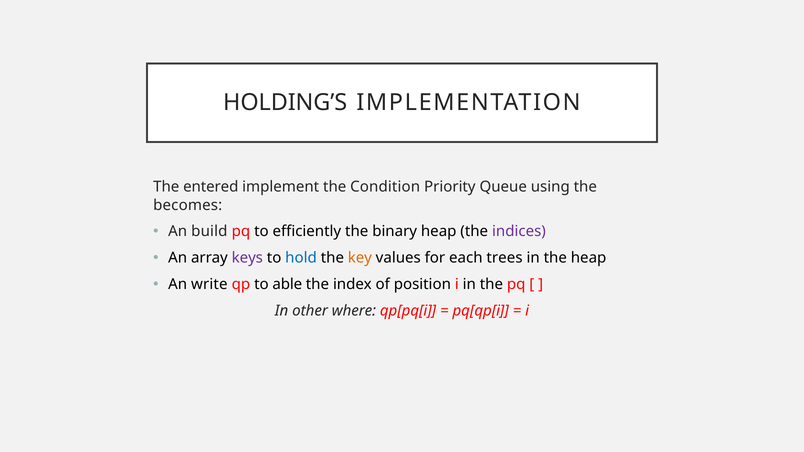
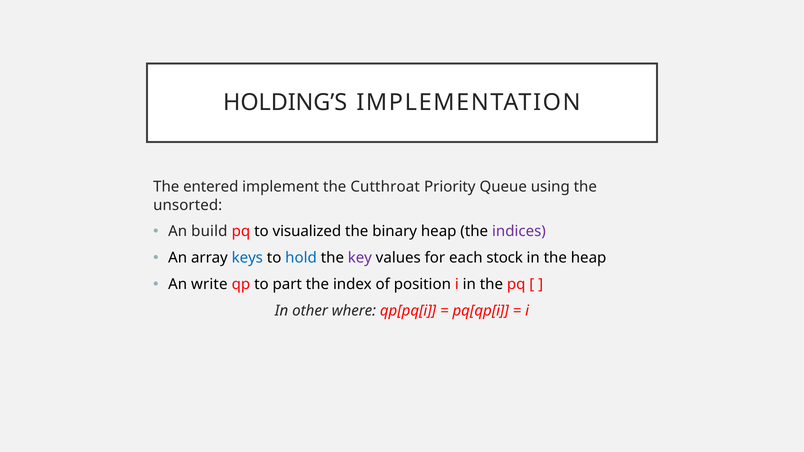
Condition: Condition -> Cutthroat (385, 187)
becomes: becomes -> unsorted (188, 205)
efficiently: efficiently -> visualized (307, 232)
keys colour: purple -> blue (247, 258)
key colour: orange -> purple (360, 258)
trees: trees -> stock (505, 258)
able: able -> part (287, 285)
